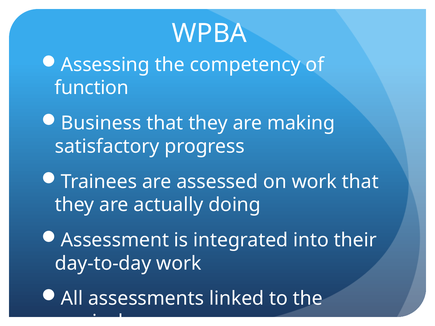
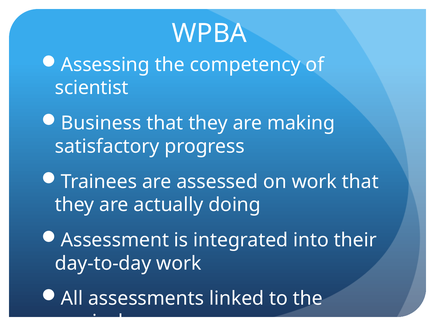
function: function -> scientist (92, 88)
